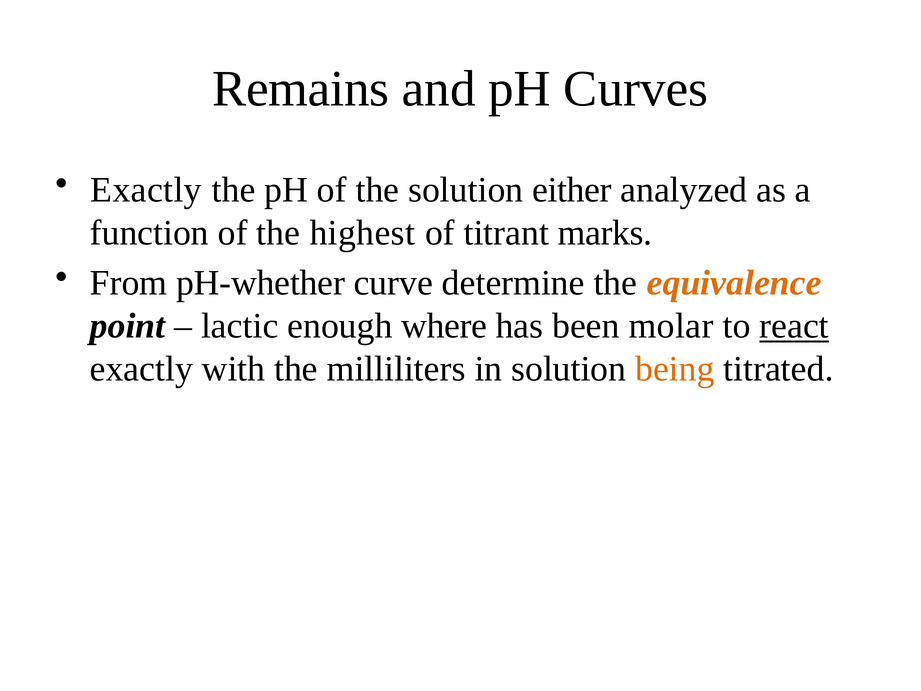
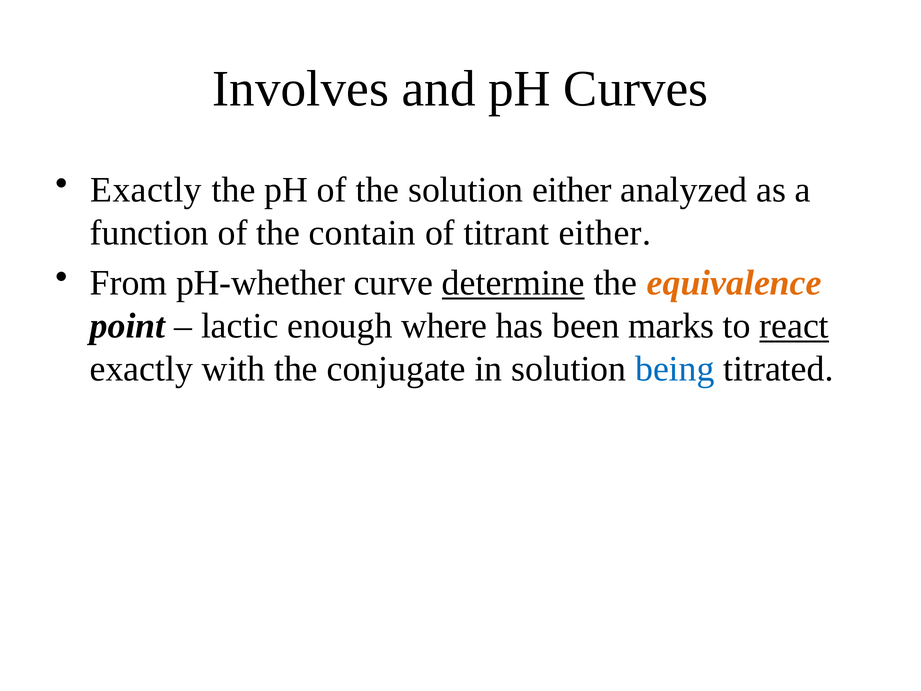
Remains: Remains -> Involves (301, 89)
highest: highest -> contain (362, 233)
titrant marks: marks -> either (605, 233)
determine underline: none -> present (513, 283)
molar: molar -> marks (671, 326)
milliliters: milliliters -> conjugate (396, 369)
being colour: orange -> blue (675, 369)
